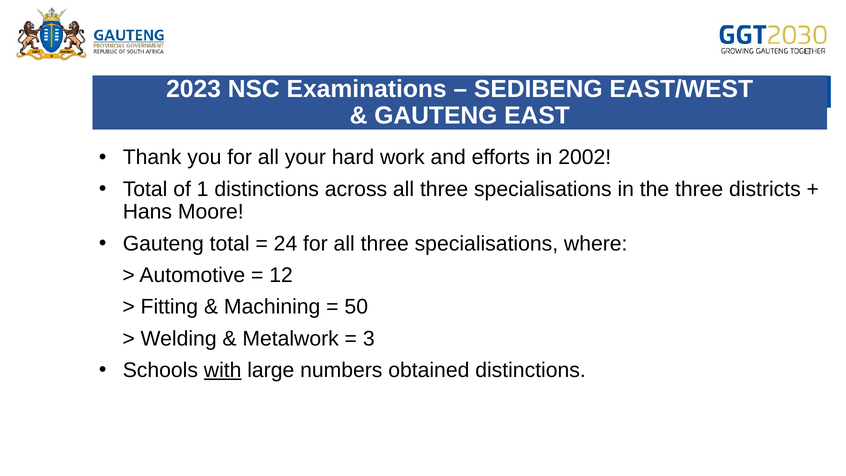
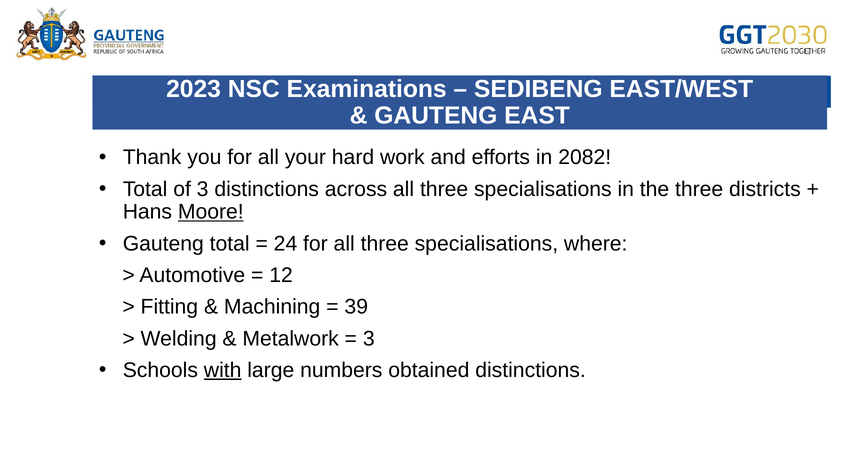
2002: 2002 -> 2082 (585, 157)
of 1: 1 -> 3 (203, 189)
Moore underline: none -> present (211, 212)
50: 50 -> 39 (356, 307)
